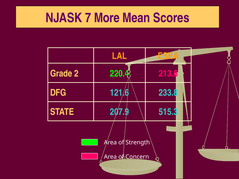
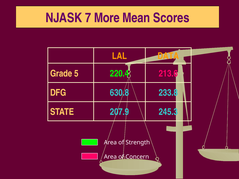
ESEA: ESEA -> DATA (168, 56)
2: 2 -> 5 (76, 74)
121.6: 121.6 -> 630.8 (120, 93)
515.3: 515.3 -> 245.3 (168, 112)
